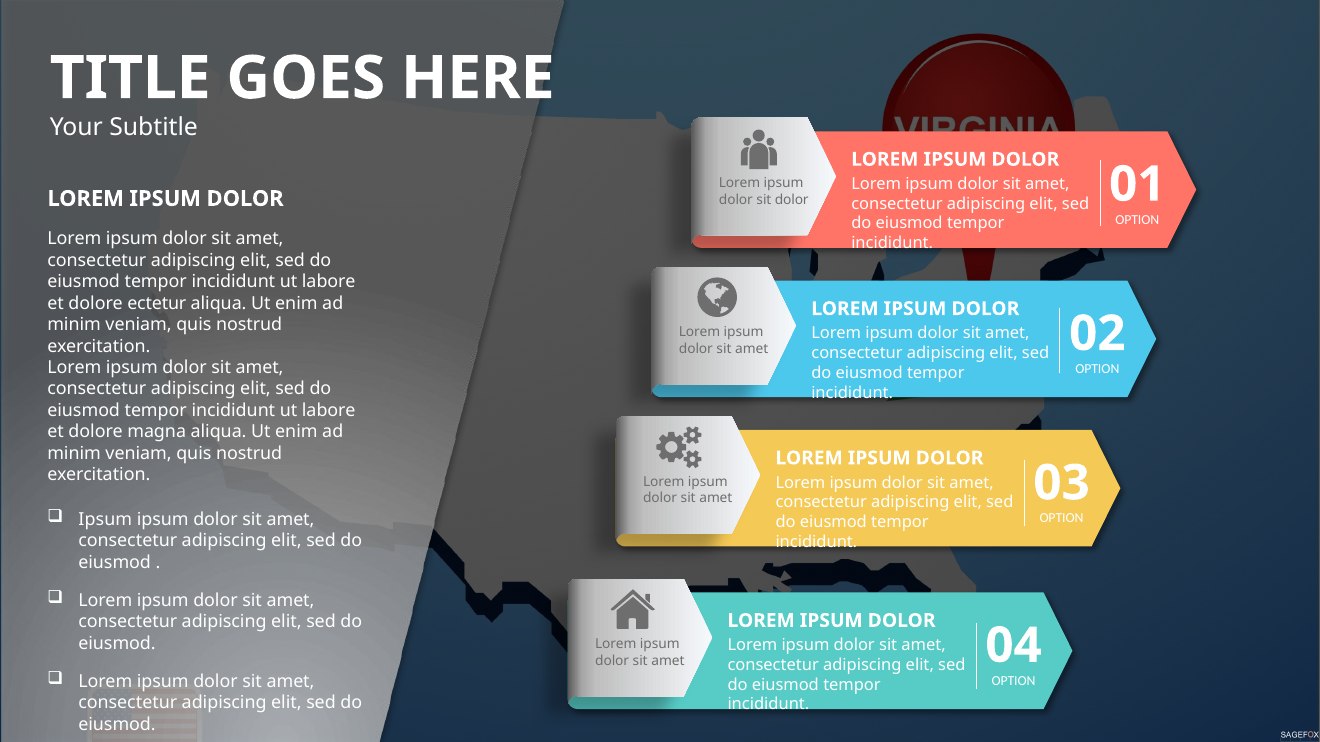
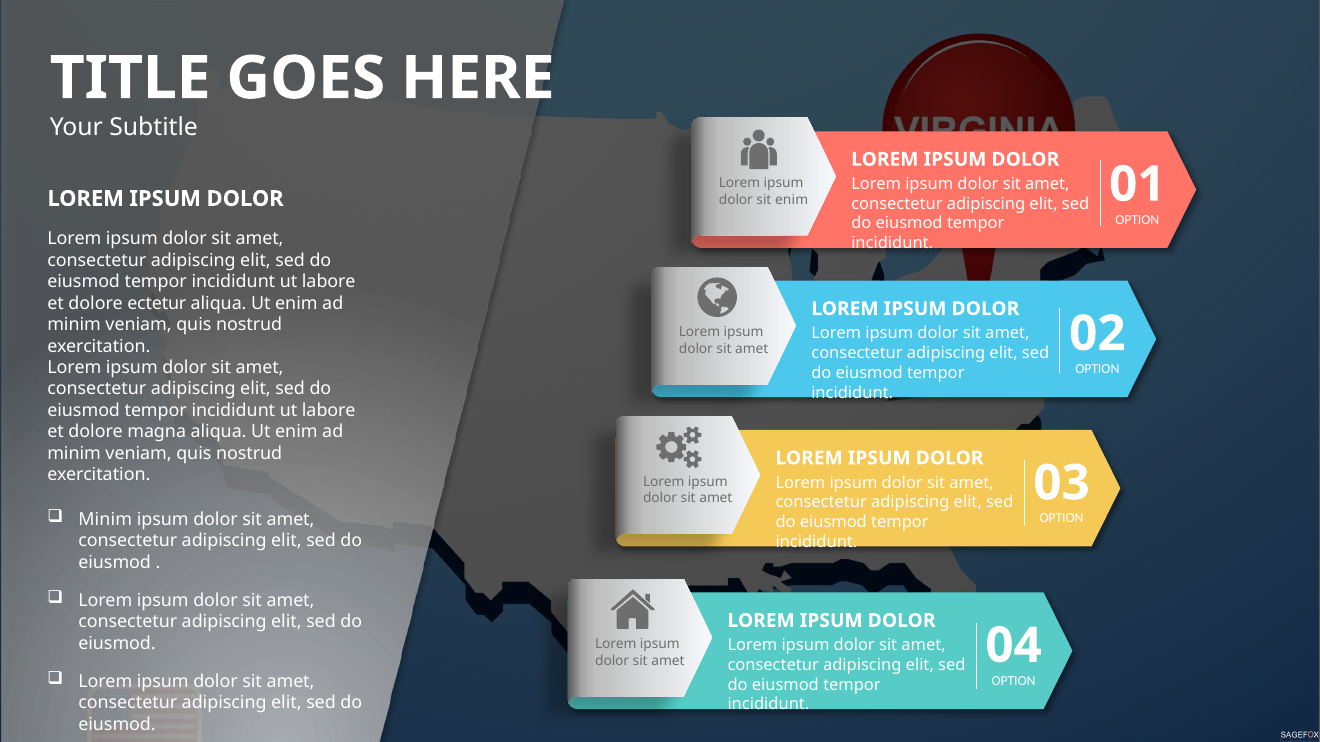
sit dolor: dolor -> enim (792, 200)
Ipsum: Ipsum -> Minim (105, 520)
